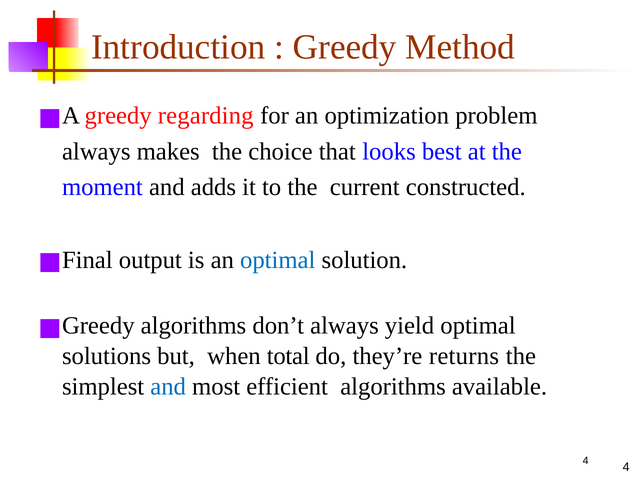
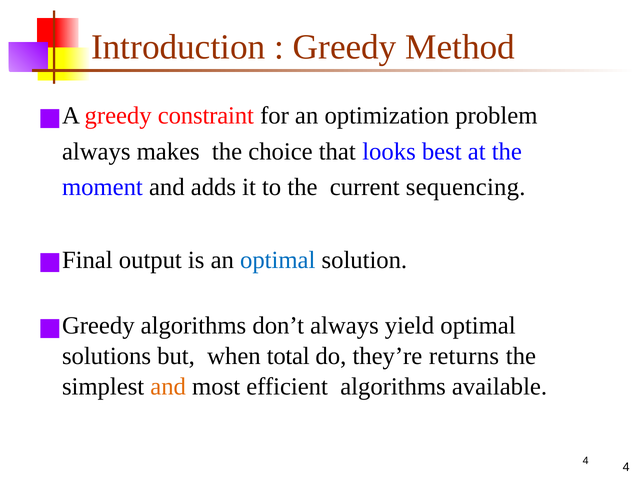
regarding: regarding -> constraint (206, 116)
constructed: constructed -> sequencing (466, 187)
and colour: blue -> orange (168, 387)
